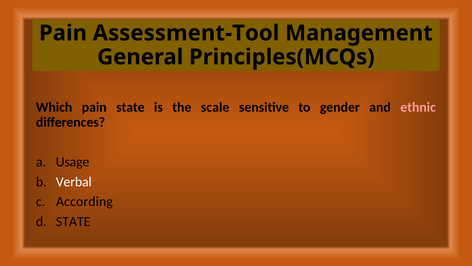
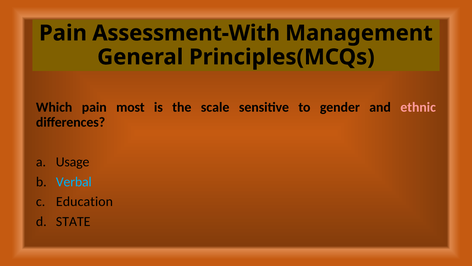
Assessment-Tool: Assessment-Tool -> Assessment-With (186, 33)
pain state: state -> most (130, 107)
Verbal colour: white -> light blue (74, 181)
According: According -> Education (84, 201)
